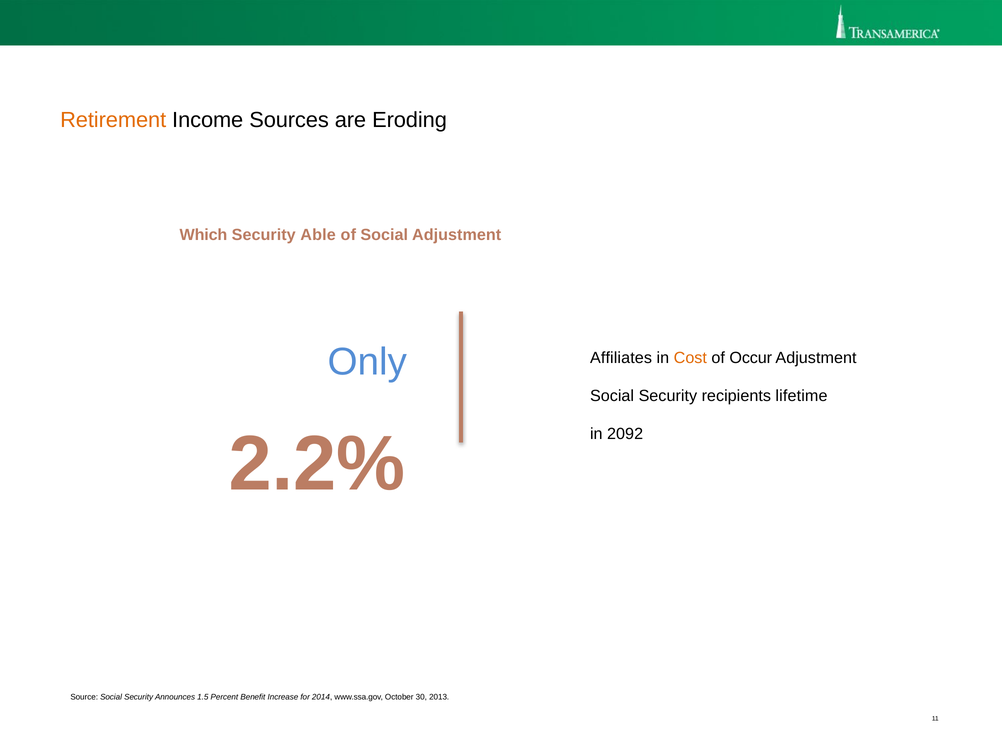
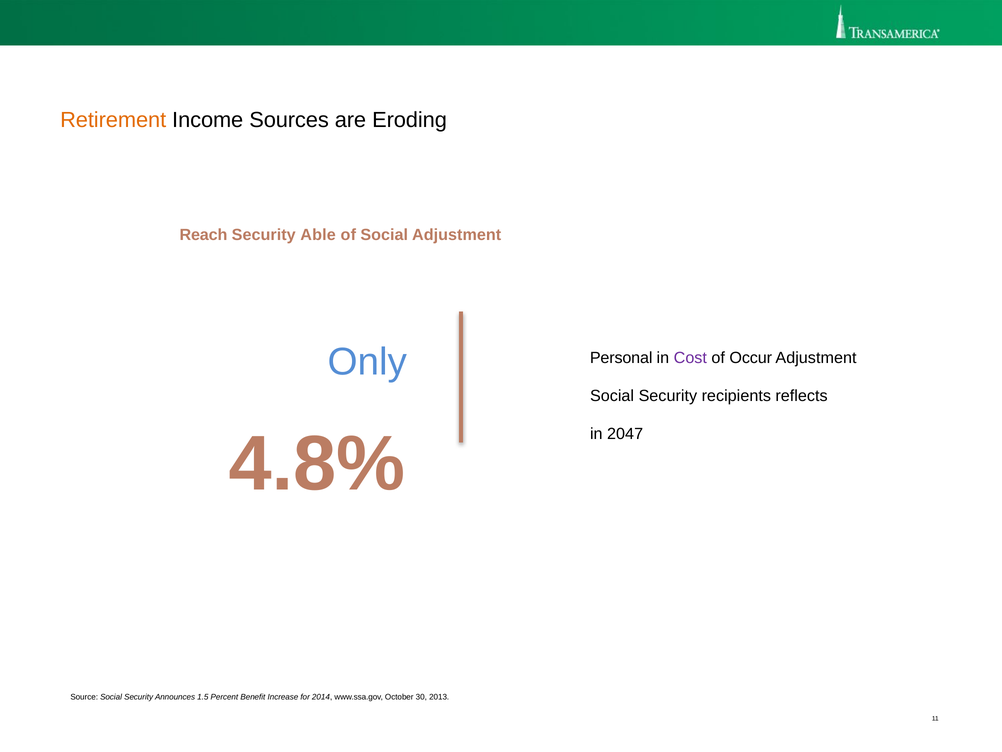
Which: Which -> Reach (203, 235)
Affiliates: Affiliates -> Personal (621, 358)
Cost colour: orange -> purple (690, 358)
lifetime: lifetime -> reflects (802, 396)
2092: 2092 -> 2047 (625, 434)
2.2%: 2.2% -> 4.8% (317, 464)
